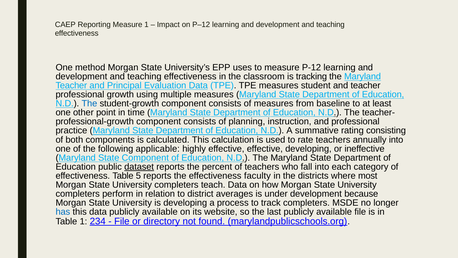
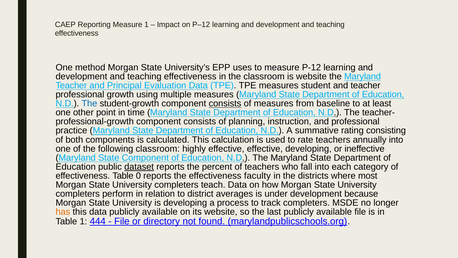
is tracking: tracking -> website (311, 76)
consists underline: none -> present (225, 103)
following applicable: applicable -> classroom (158, 149)
5: 5 -> 0 (138, 176)
has colour: blue -> orange (63, 212)
234: 234 -> 444 (98, 221)
